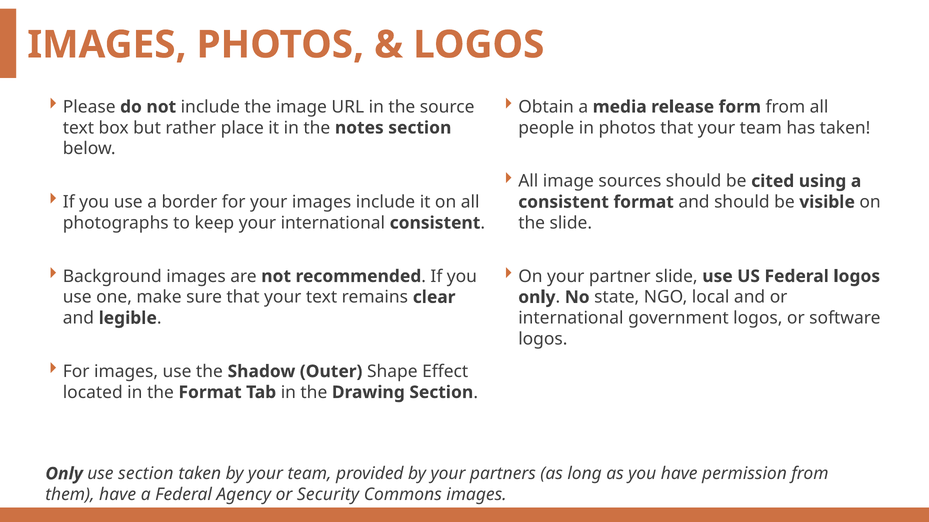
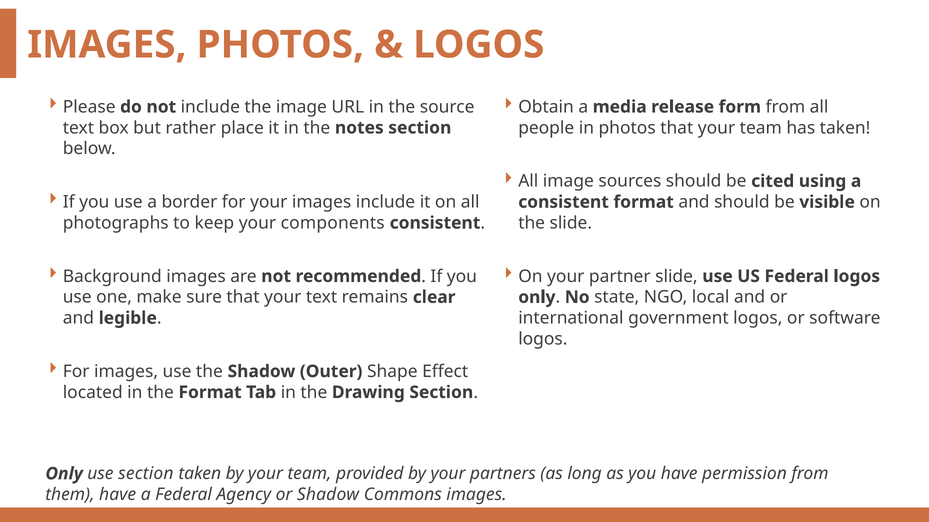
your international: international -> components (333, 223)
or Security: Security -> Shadow (328, 495)
